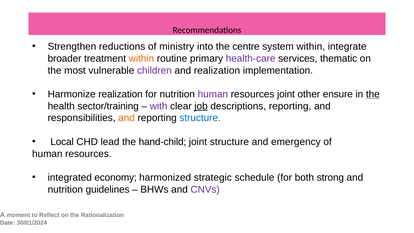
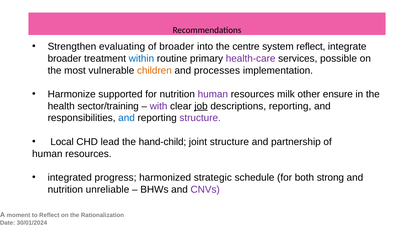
reductions: reductions -> evaluating (122, 47)
of ministry: ministry -> broader (177, 47)
system within: within -> reflect (311, 47)
within colour: orange -> blue (141, 59)
thematic: thematic -> possible (339, 59)
children colour: purple -> orange (154, 70)
and realization: realization -> processes (217, 70)
Harmonize realization: realization -> supported (120, 94)
resources joint: joint -> milk (286, 94)
the underline: present -> none (373, 94)
and colour: orange -> blue (127, 118)
structure colour: blue -> purple (200, 118)
emergency: emergency -> partnership (296, 142)
economy: economy -> progress (115, 178)
guidelines: guidelines -> unreliable (108, 190)
